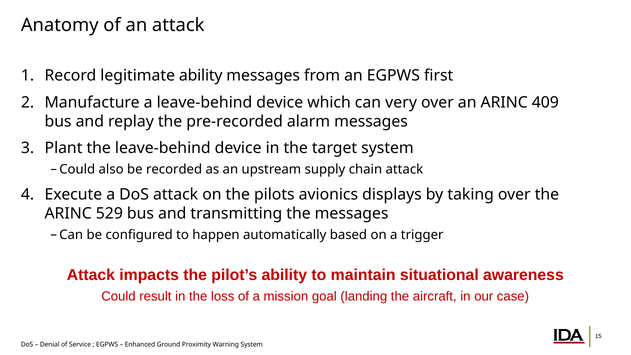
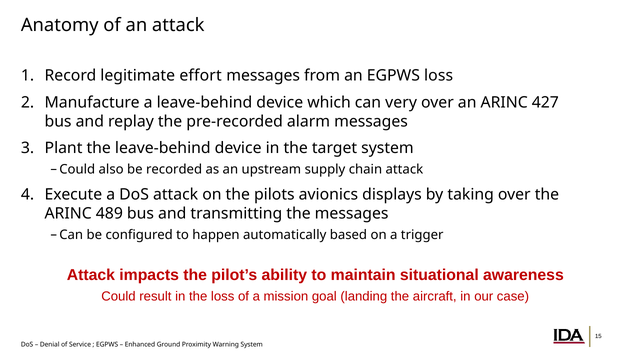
legitimate ability: ability -> effort (201, 76)
EGPWS first: first -> loss (439, 76)
409: 409 -> 427 (545, 102)
529: 529 -> 489 (109, 214)
